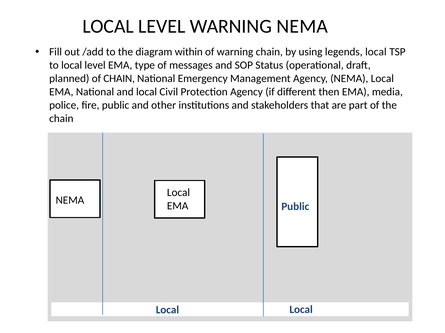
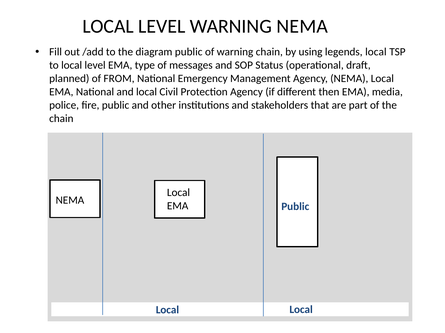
diagram within: within -> public (189, 52)
of CHAIN: CHAIN -> FROM (119, 79)
